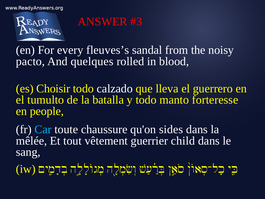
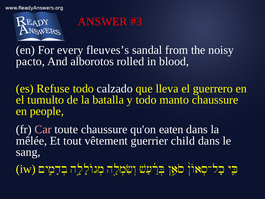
quelques: quelques -> alborotos (92, 61)
Choisir: Choisir -> Refuse (53, 88)
manto forteresse: forteresse -> chaussure (215, 100)
Car colour: light blue -> pink (43, 129)
sides: sides -> eaten (171, 129)
